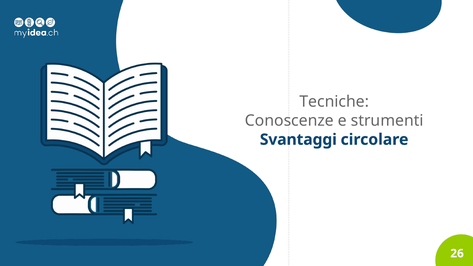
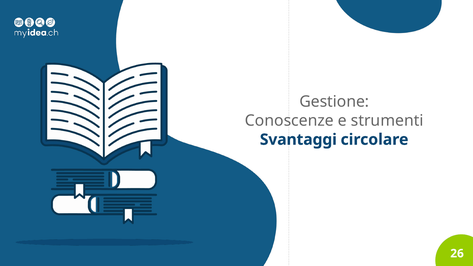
Tecniche: Tecniche -> Gestione (334, 102)
